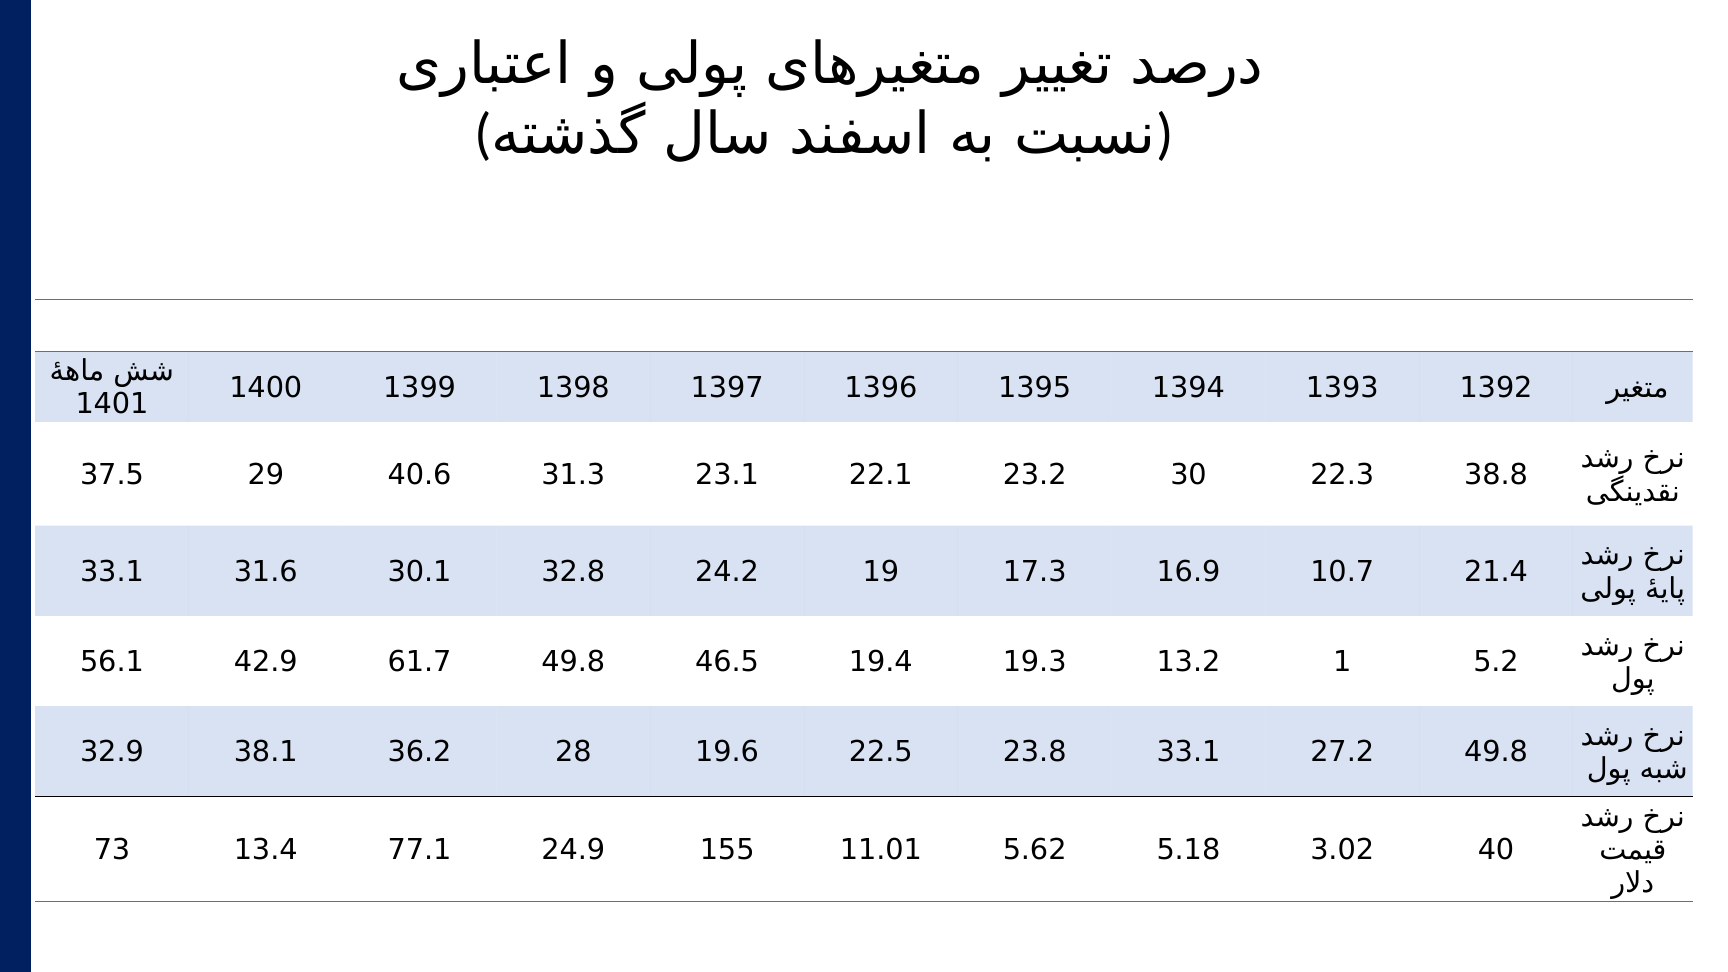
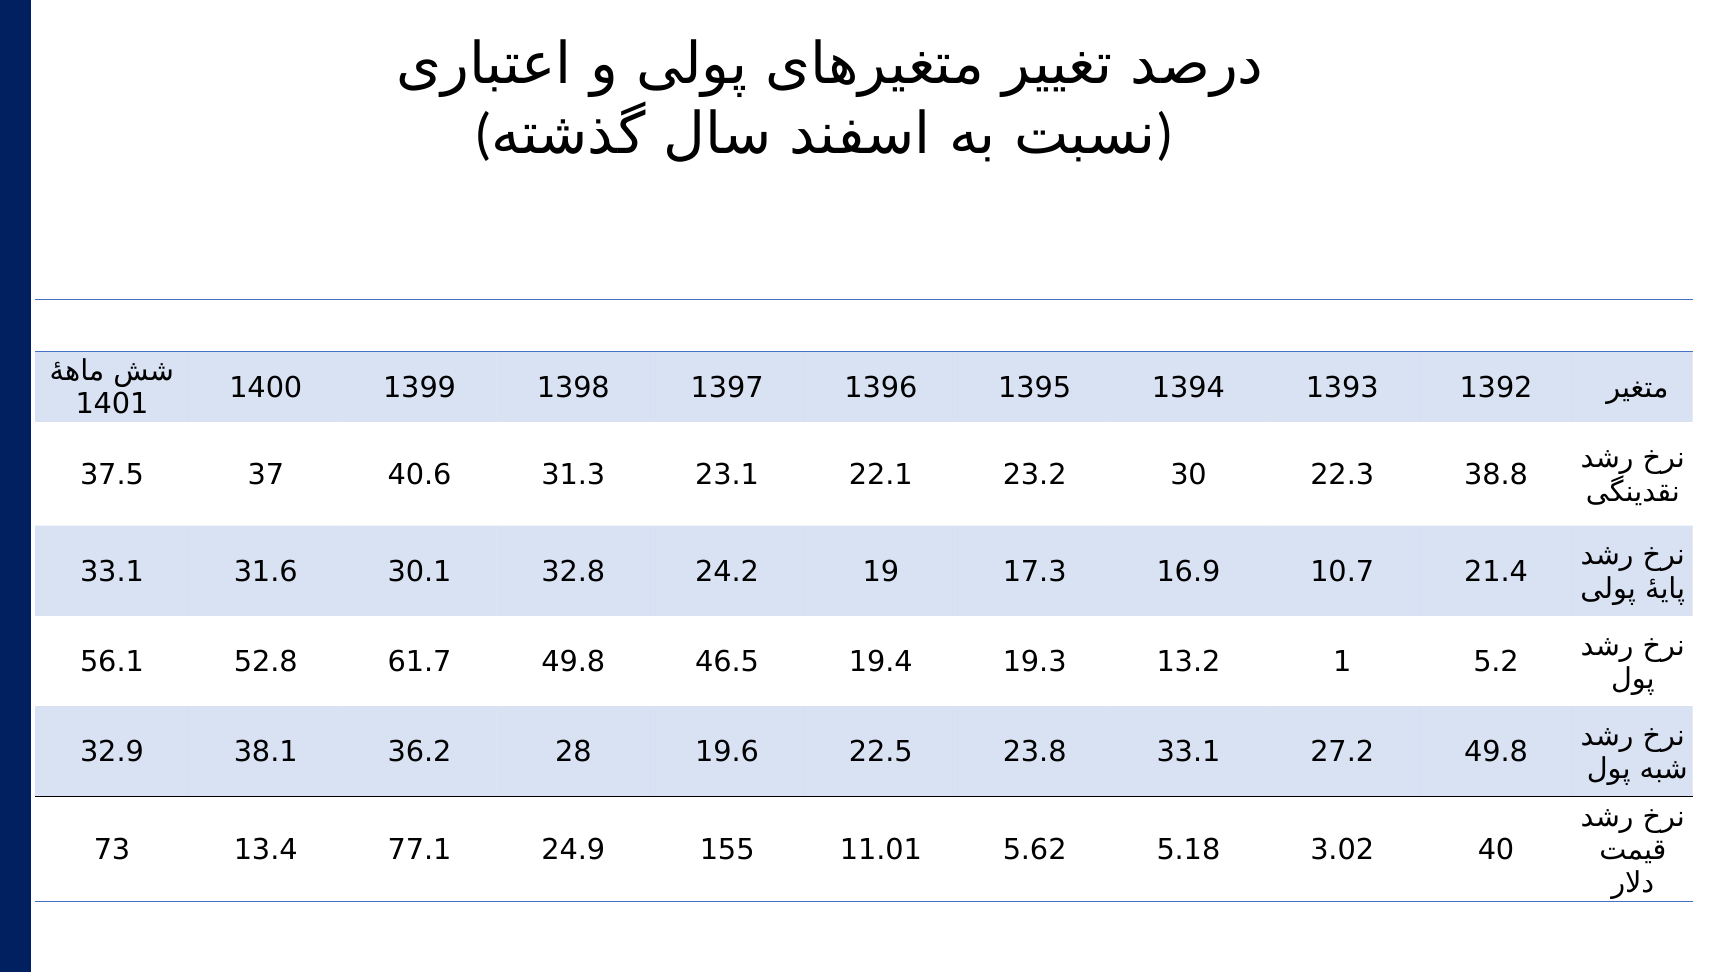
29: 29 -> 37 (266, 475)
42.9: 42.9 -> 52.8 (266, 662)
